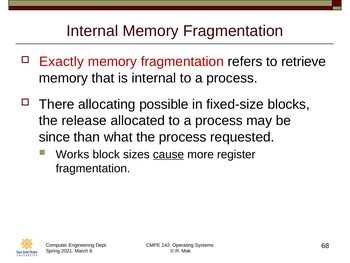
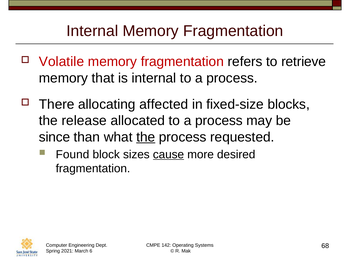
Exactly: Exactly -> Volatile (62, 62)
possible: possible -> affected (164, 104)
the underline: none -> present (146, 137)
Works: Works -> Found (72, 154)
register: register -> desired (236, 154)
